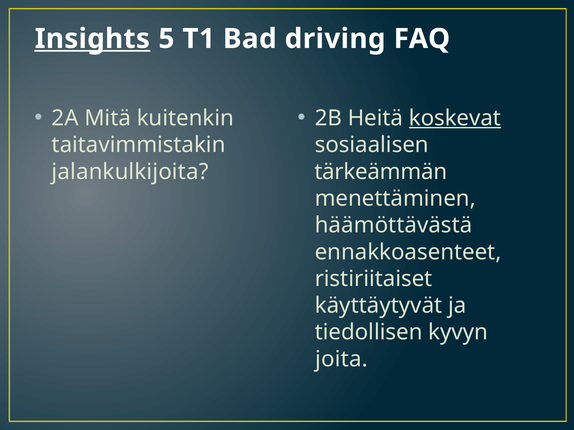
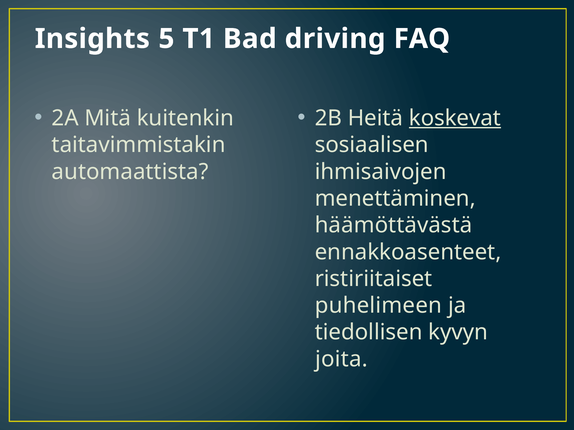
Insights underline: present -> none (92, 39)
jalankulkijoita: jalankulkijoita -> automaattista (130, 172)
tärkeämmän: tärkeämmän -> ihmisaivojen (381, 172)
käyttäytyvät: käyttäytyvät -> puhelimeen (378, 306)
